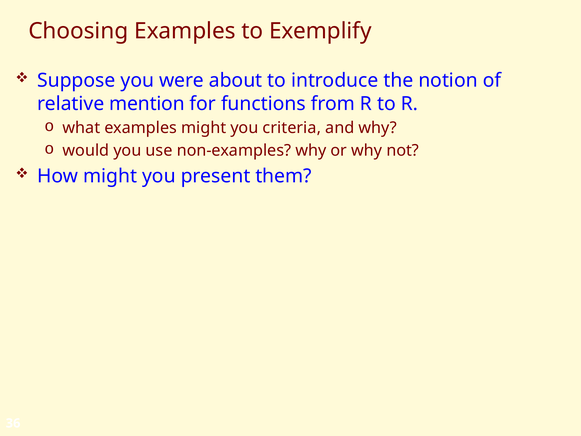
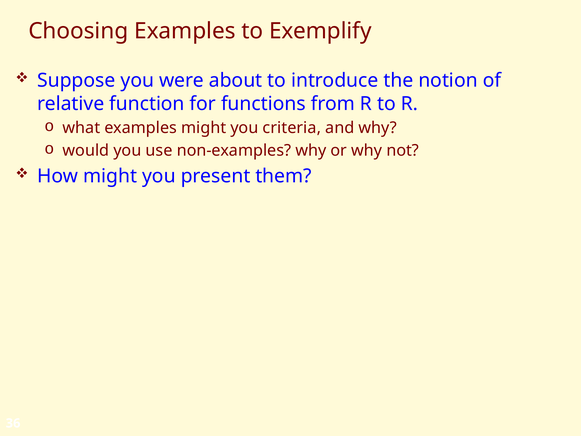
mention: mention -> function (147, 104)
